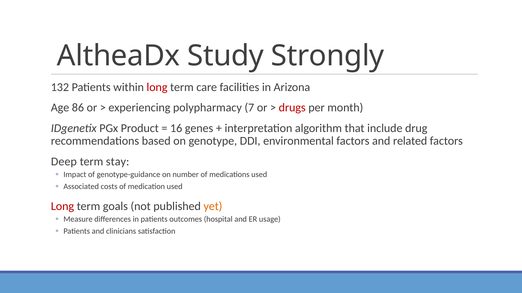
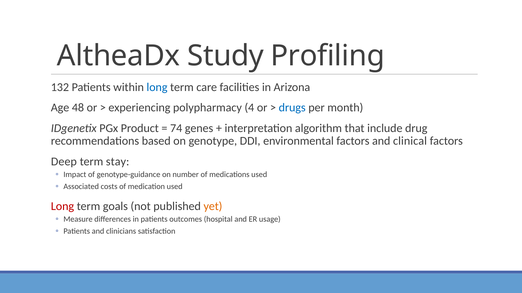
Strongly: Strongly -> Profiling (328, 56)
long colour: red -> blue (157, 87)
86: 86 -> 48 (78, 108)
7: 7 -> 4 (249, 108)
drugs colour: red -> blue (292, 108)
16: 16 -> 74 (176, 128)
related: related -> clinical (410, 141)
